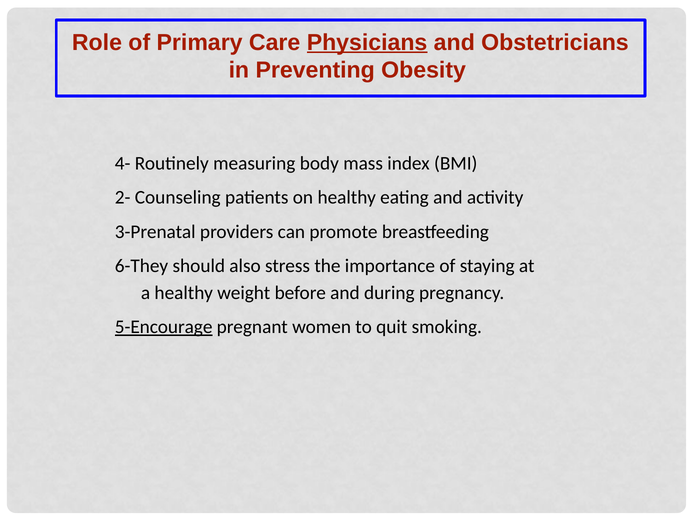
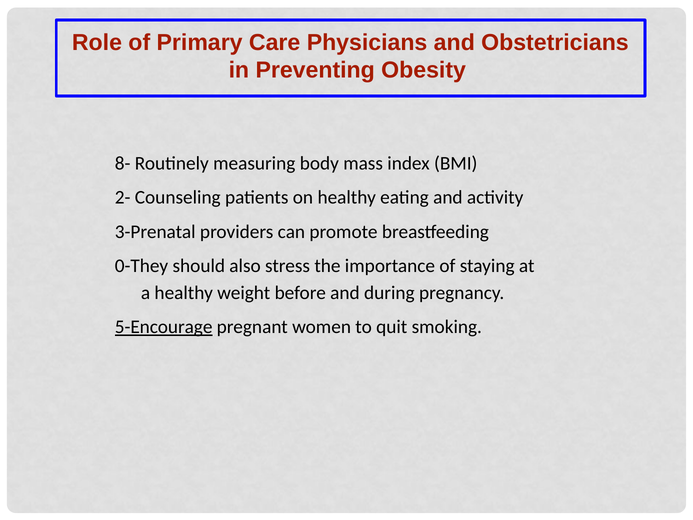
Physicians underline: present -> none (367, 42)
4-: 4- -> 8- (123, 163)
6-They: 6-They -> 0-They (142, 266)
